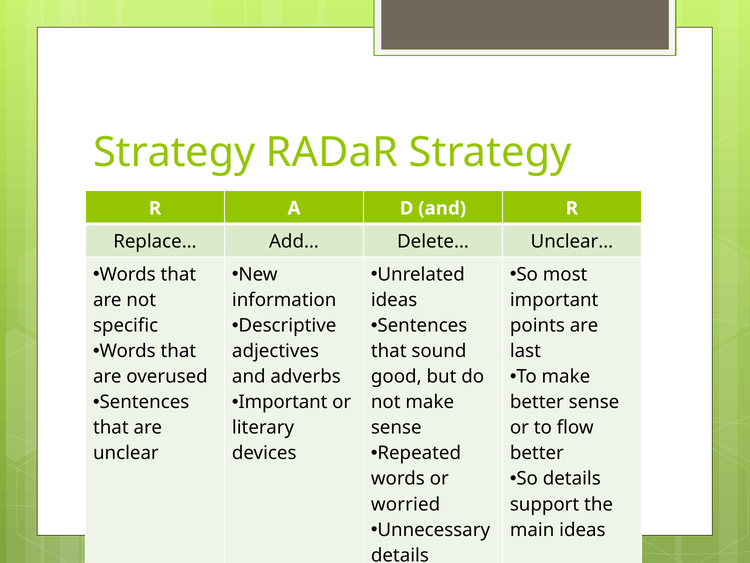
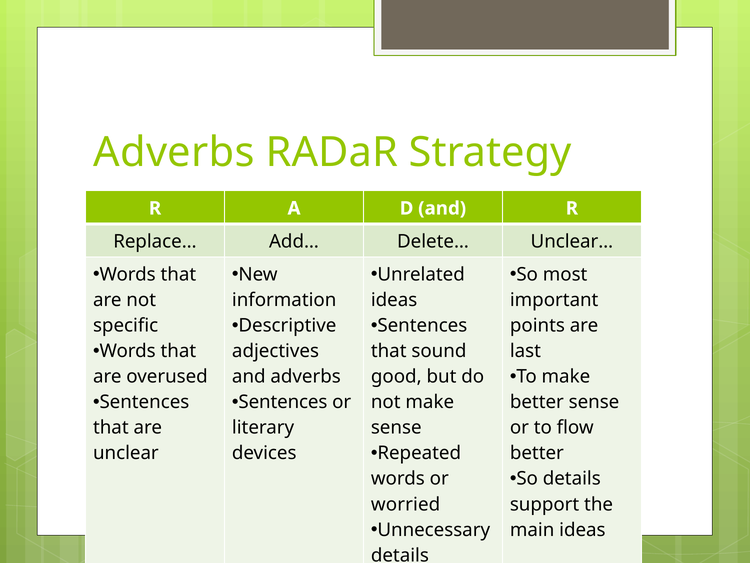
Strategy: Strategy -> Adverbs (174, 152)
Important: Important -> Sentences (283, 402)
